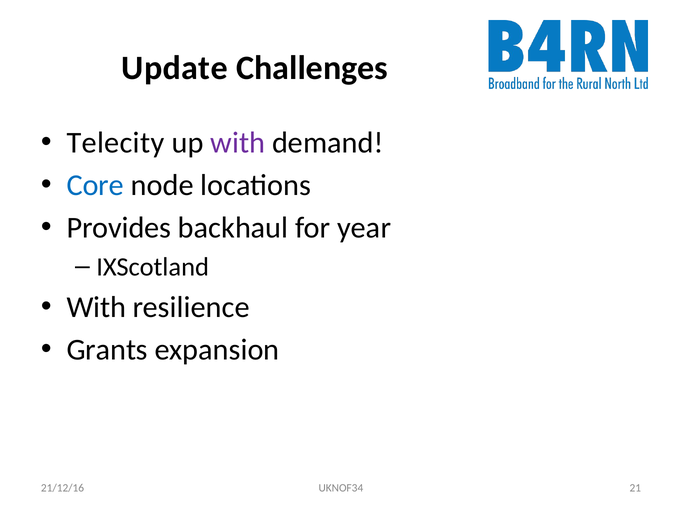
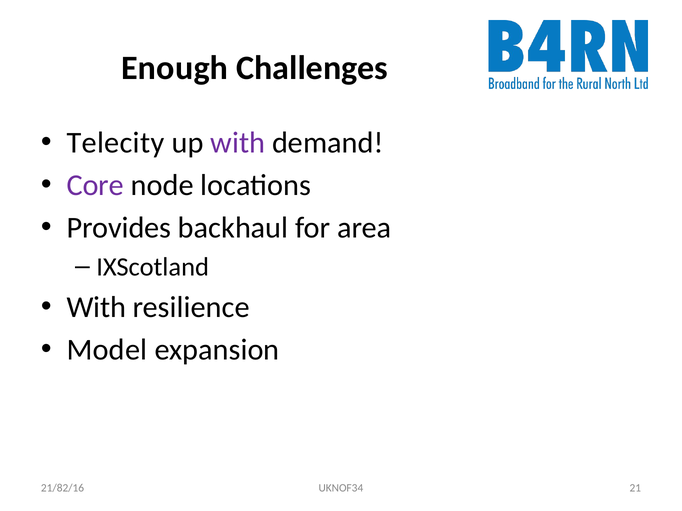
Update: Update -> Enough (175, 68)
Core colour: blue -> purple (95, 186)
year: year -> area (364, 228)
Grants: Grants -> Model (107, 350)
21/12/16: 21/12/16 -> 21/82/16 (63, 488)
